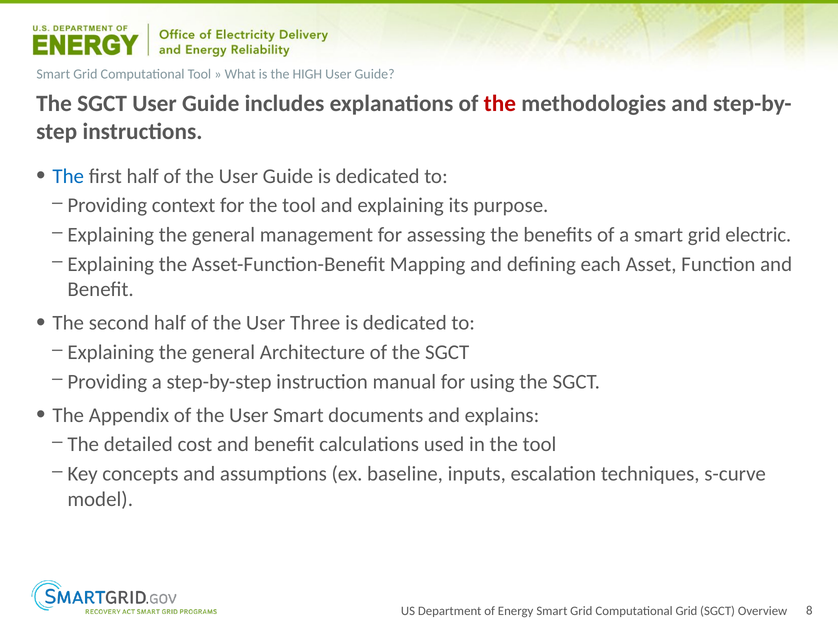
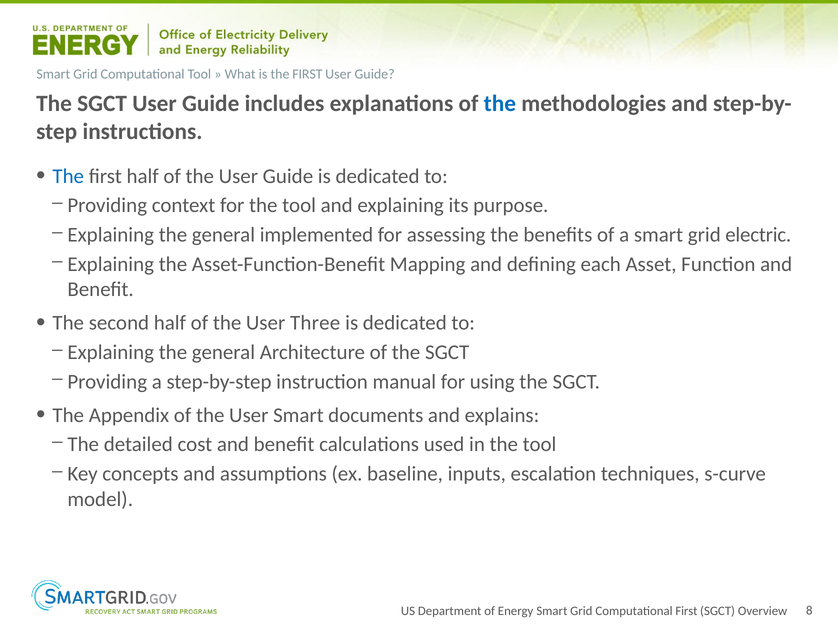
is the HIGH: HIGH -> FIRST (307, 74)
the colour: red -> blue (500, 104)
management: management -> implemented (316, 235)
Computational Grid: Grid -> First (686, 611)
